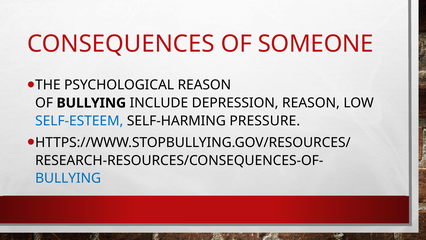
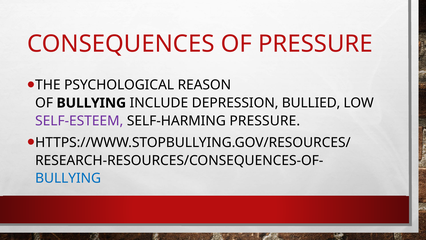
OF SOMEONE: SOMEONE -> PRESSURE (315, 44)
DEPRESSION REASON: REASON -> BULLIED (311, 103)
SELF-ESTEEM colour: blue -> purple (79, 121)
